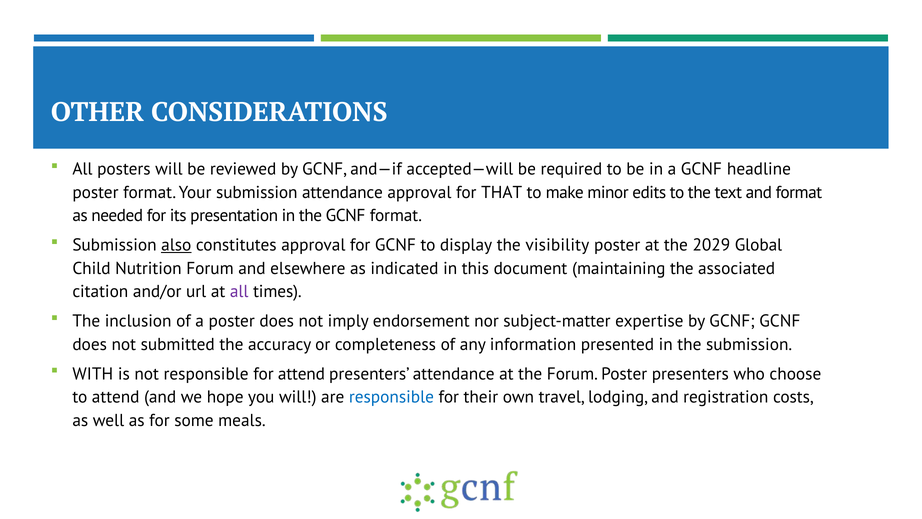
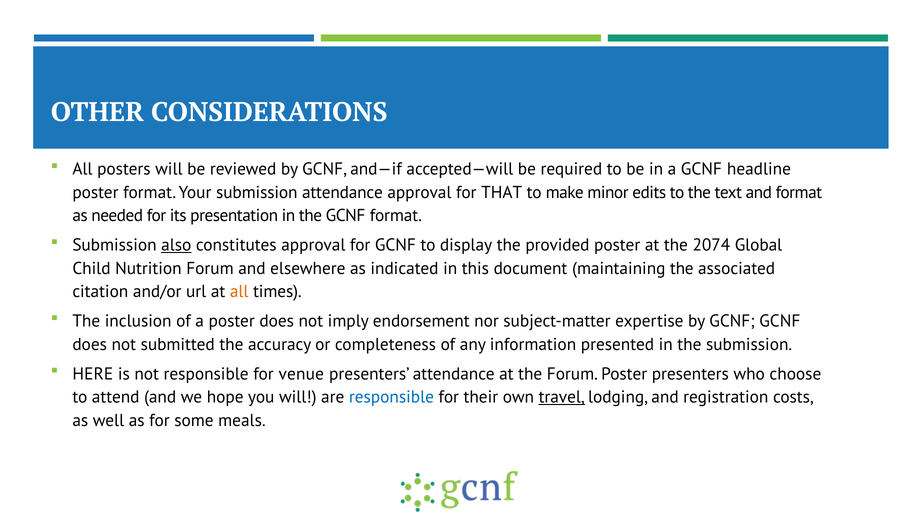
visibility: visibility -> provided (557, 245)
2029: 2029 -> 2074 (711, 245)
all colour: purple -> orange (239, 291)
WITH: WITH -> HERE (93, 374)
for attend: attend -> venue (301, 374)
travel underline: none -> present (562, 397)
